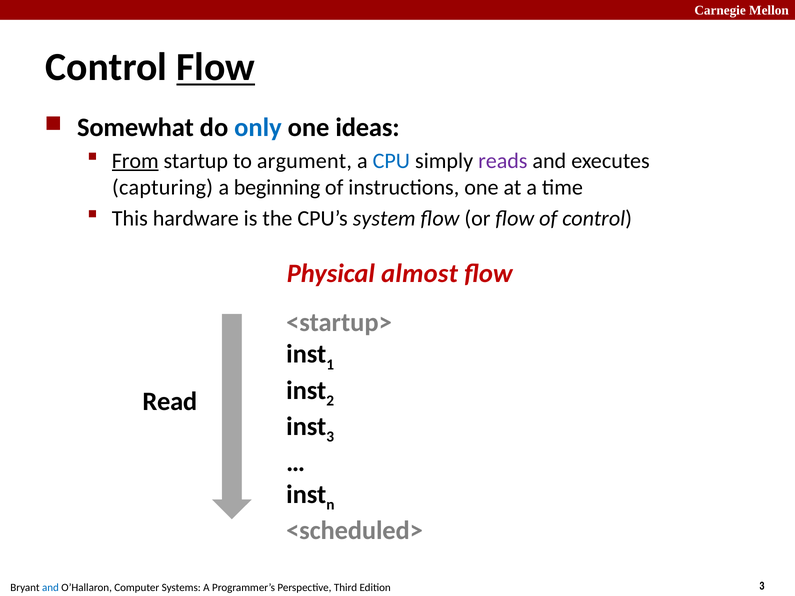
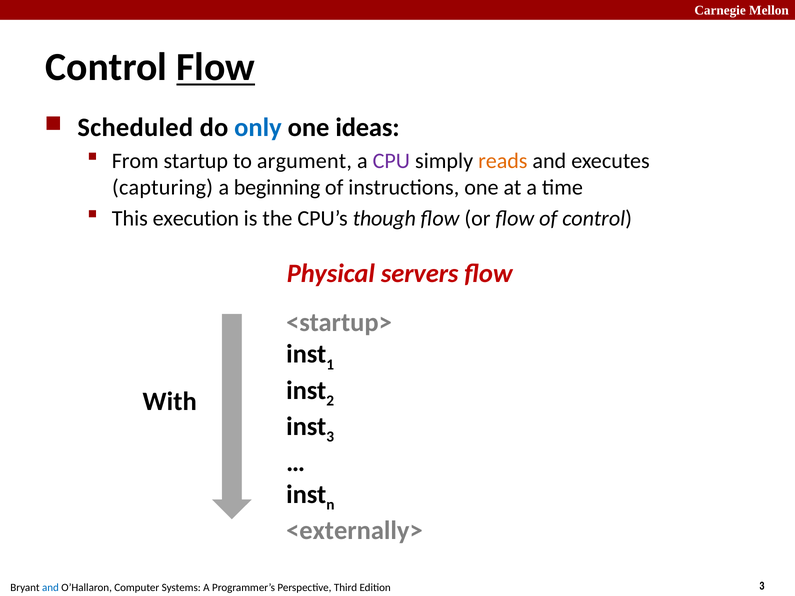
Somewhat: Somewhat -> Scheduled (135, 128)
From underline: present -> none (135, 161)
CPU colour: blue -> purple (391, 161)
reads colour: purple -> orange (503, 161)
hardware: hardware -> execution (196, 218)
system: system -> though (384, 218)
almost: almost -> servers (420, 273)
Read: Read -> With (170, 402)
<scheduled>: <scheduled> -> <externally> (354, 531)
